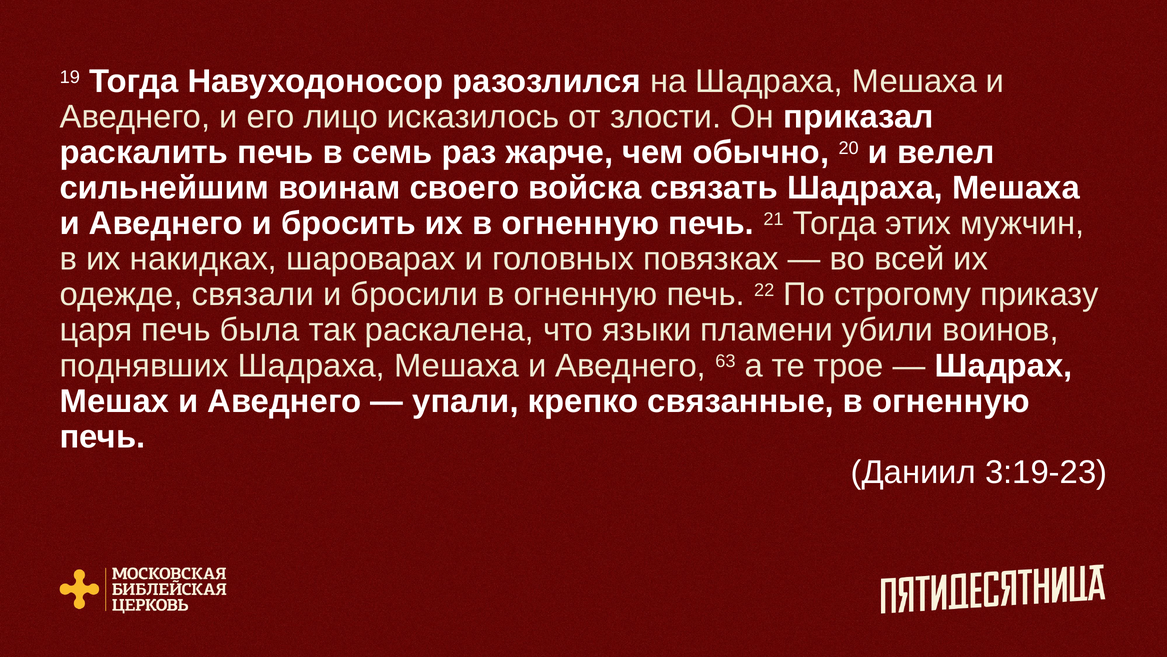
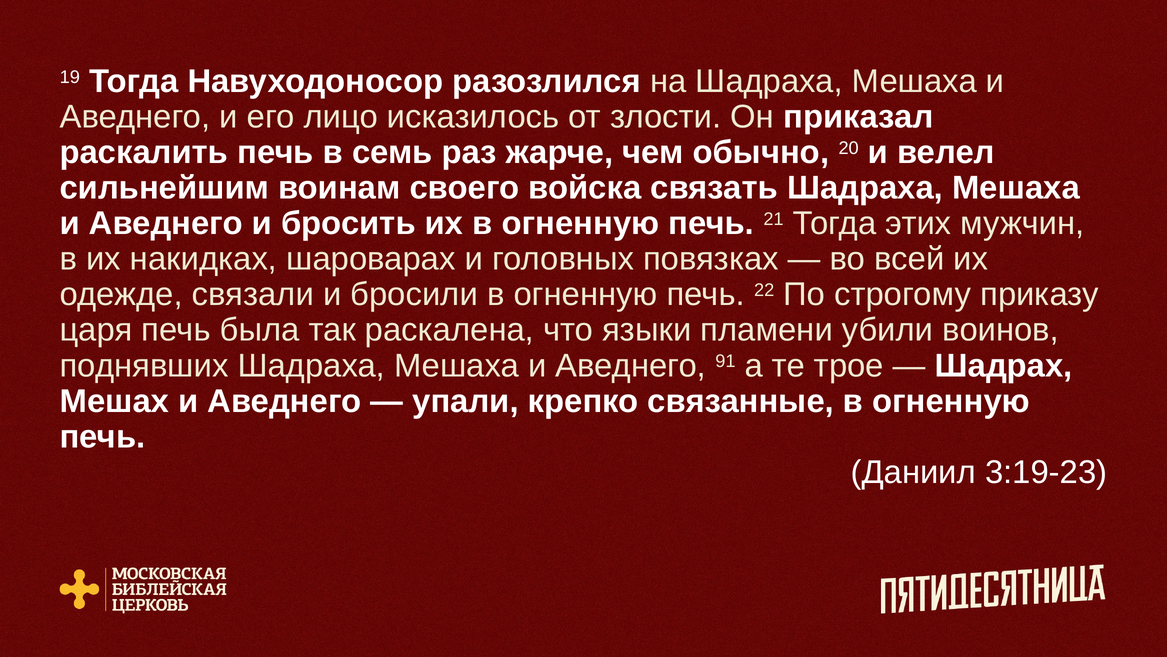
63: 63 -> 91 (725, 361)
